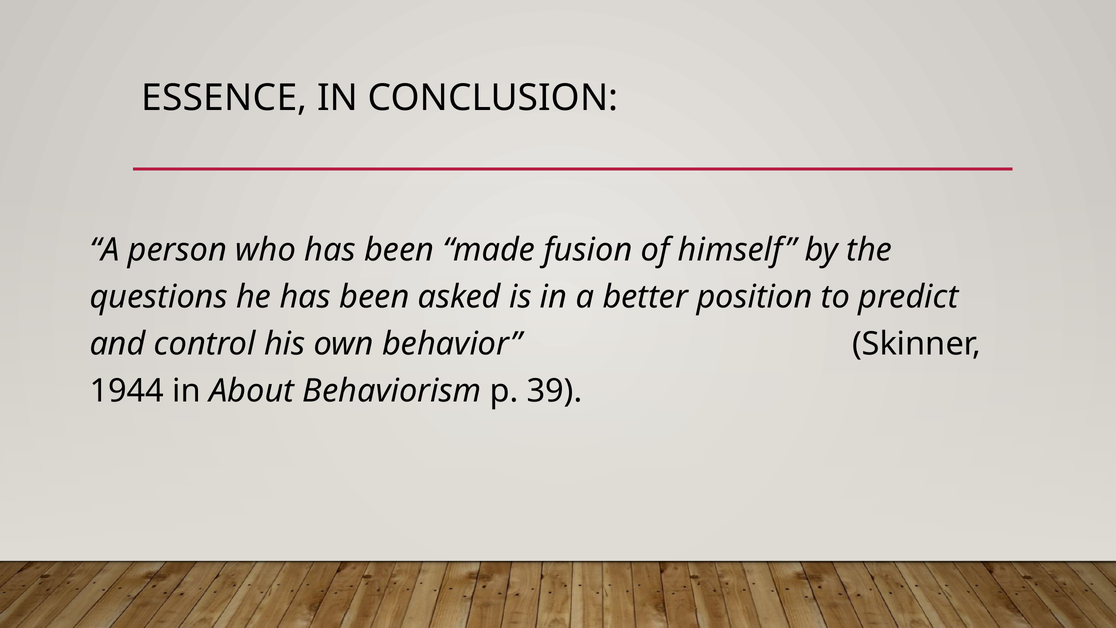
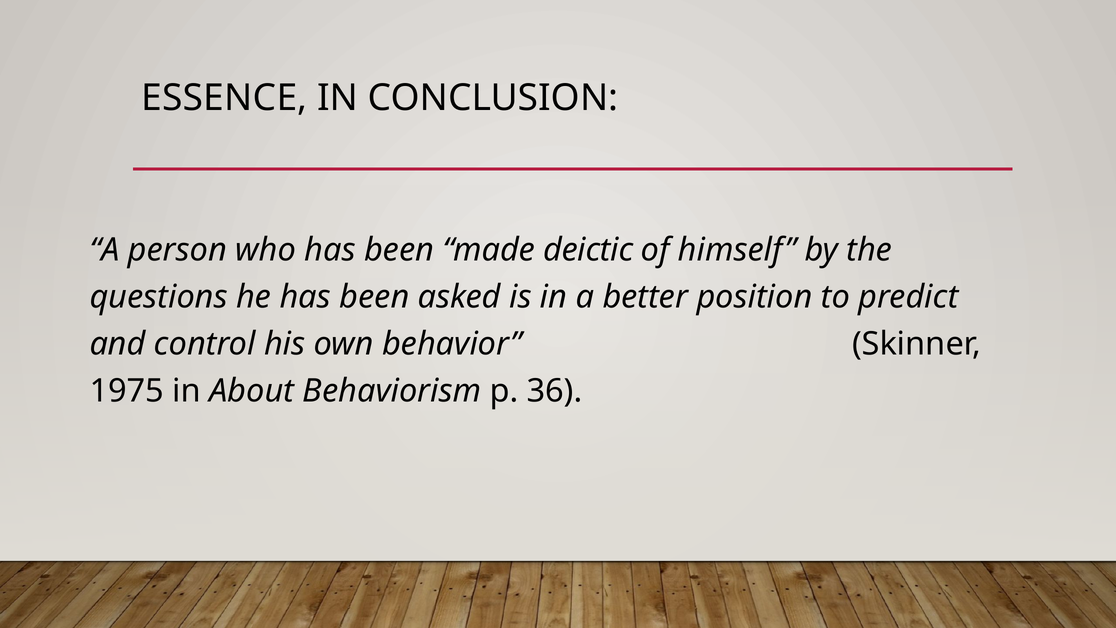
fusion: fusion -> deictic (588, 250)
1944: 1944 -> 1975 (127, 391)
39: 39 -> 36 (555, 391)
